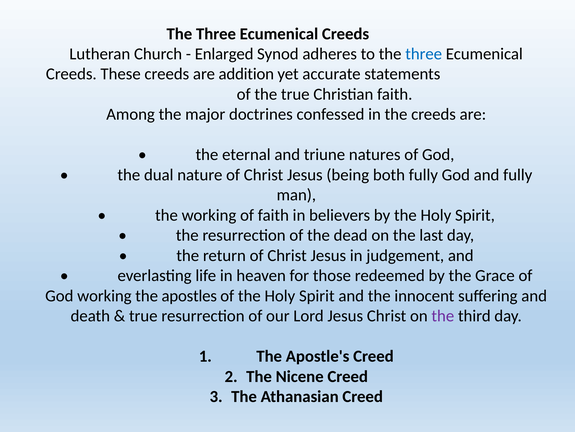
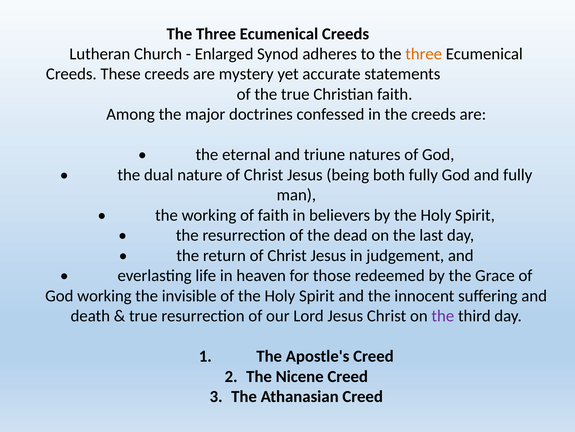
three colour: blue -> orange (424, 54)
addition: addition -> mystery (246, 74)
apostles: apostles -> invisible (189, 295)
